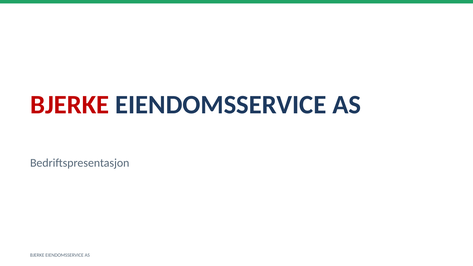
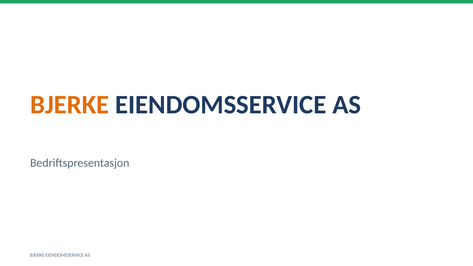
BJERKE colour: red -> orange (70, 105)
